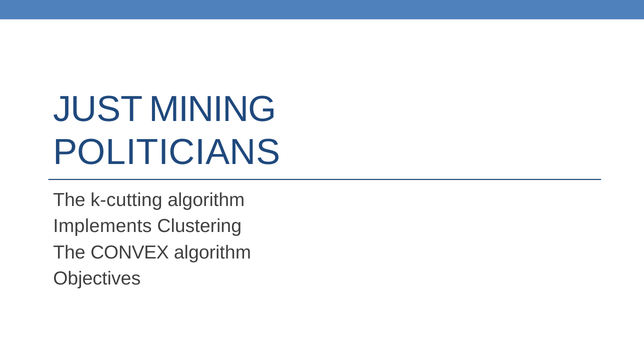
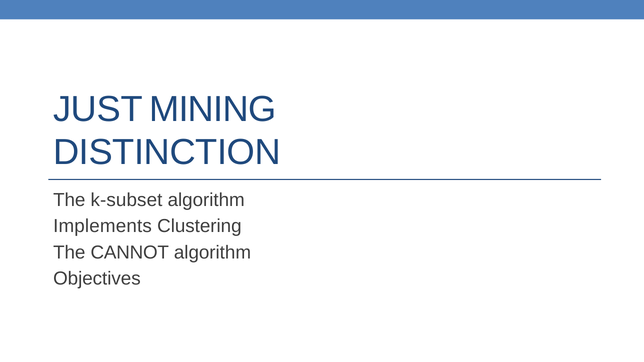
POLITICIANS: POLITICIANS -> DISTINCTION (167, 153)
k-cutting: k-cutting -> k-subset (127, 200)
CONVEX: CONVEX -> CANNOT (130, 253)
